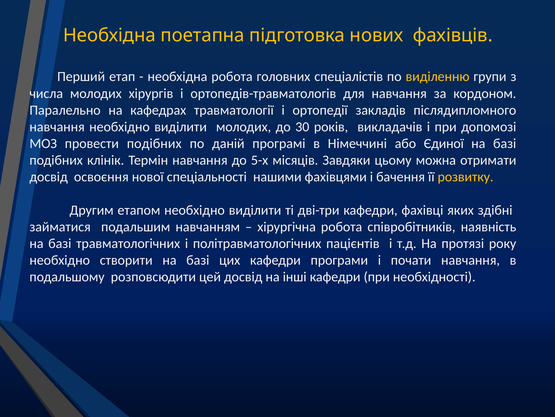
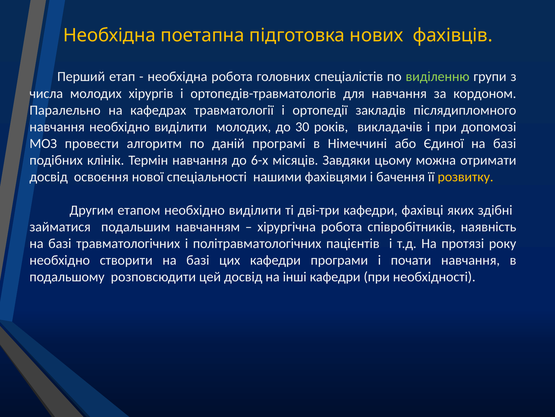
виділенню colour: yellow -> light green (438, 77)
провести подібних: подібних -> алгоритм (154, 143)
5-х: 5-х -> 6-х (260, 160)
